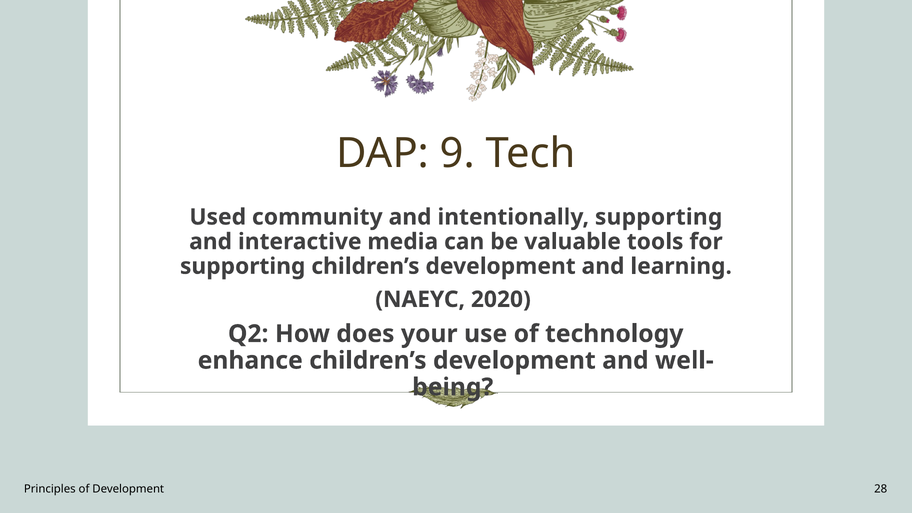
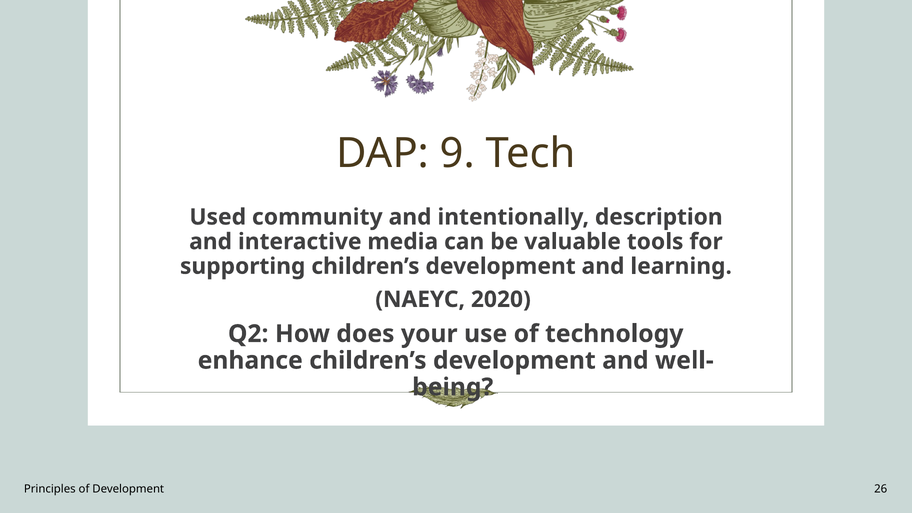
intentionally supporting: supporting -> description (659, 217)
28: 28 -> 26 (881, 489)
